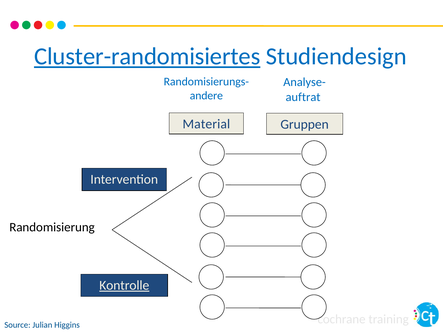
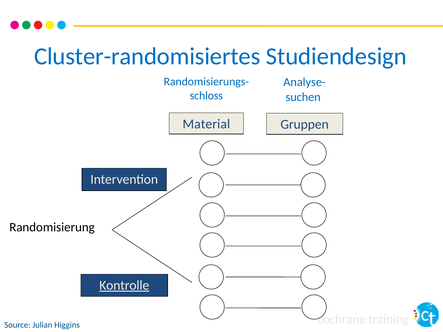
Cluster-randomisiertes underline: present -> none (147, 57)
andere: andere -> schloss (206, 96)
auftrat: auftrat -> suchen (303, 97)
